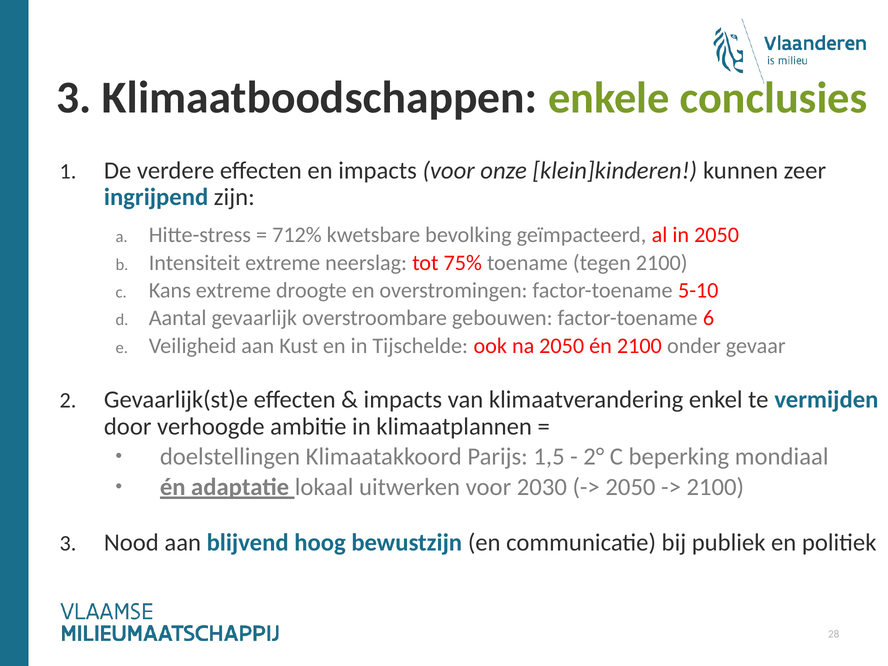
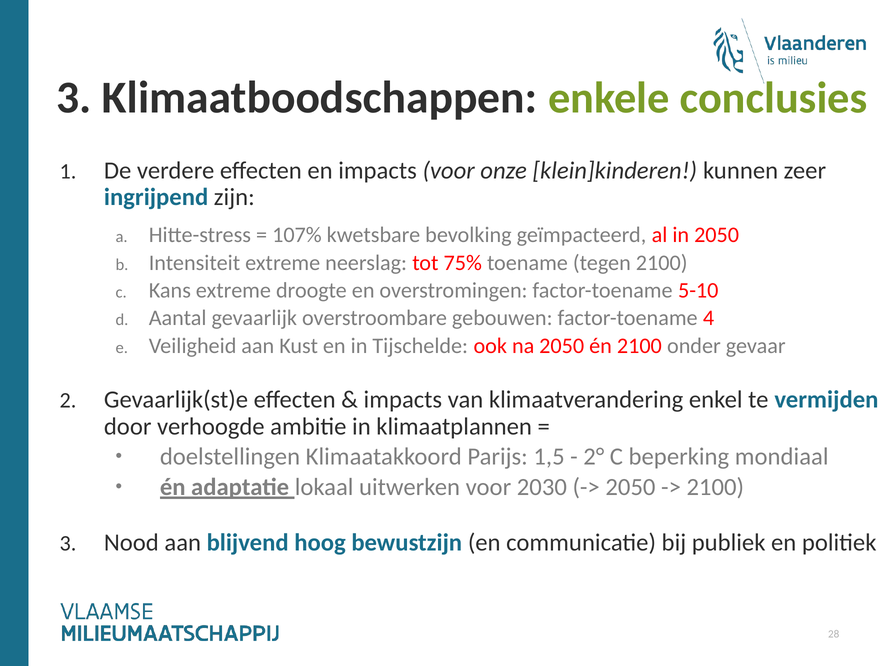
712%: 712% -> 107% (297, 235)
6: 6 -> 4 (709, 318)
